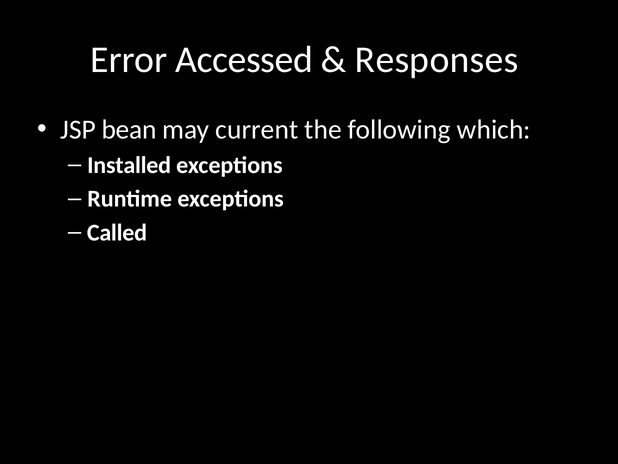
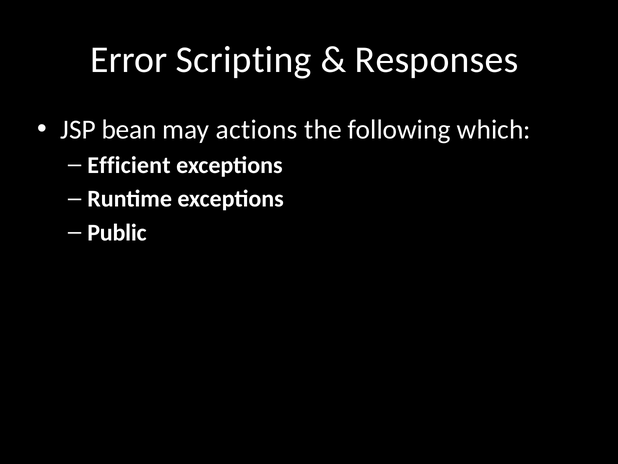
Accessed: Accessed -> Scripting (244, 60)
current: current -> actions (257, 130)
Installed: Installed -> Efficient (129, 165)
Called: Called -> Public (117, 232)
